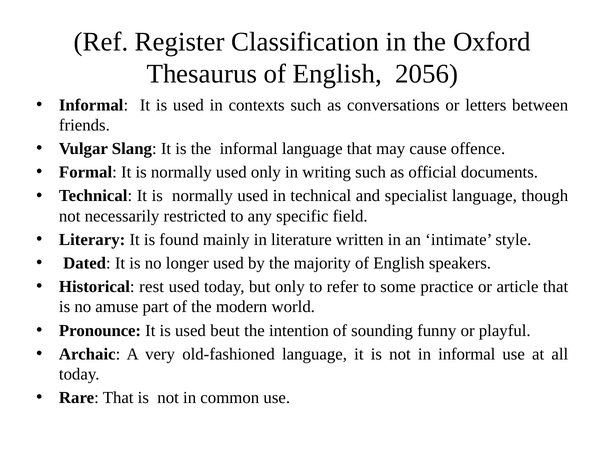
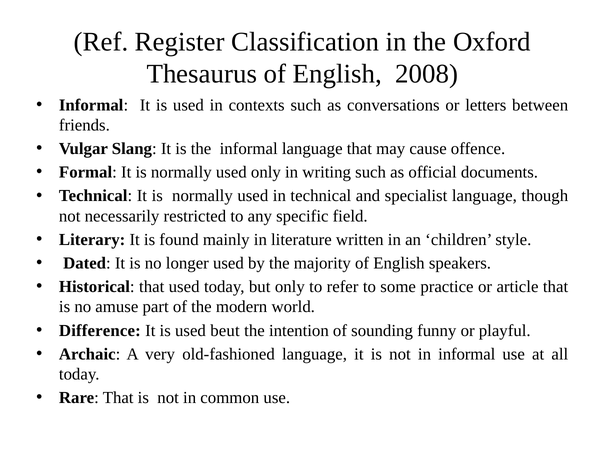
2056: 2056 -> 2008 (427, 74)
intimate: intimate -> children (459, 240)
Historical rest: rest -> that (152, 287)
Pronounce: Pronounce -> Difference (100, 330)
